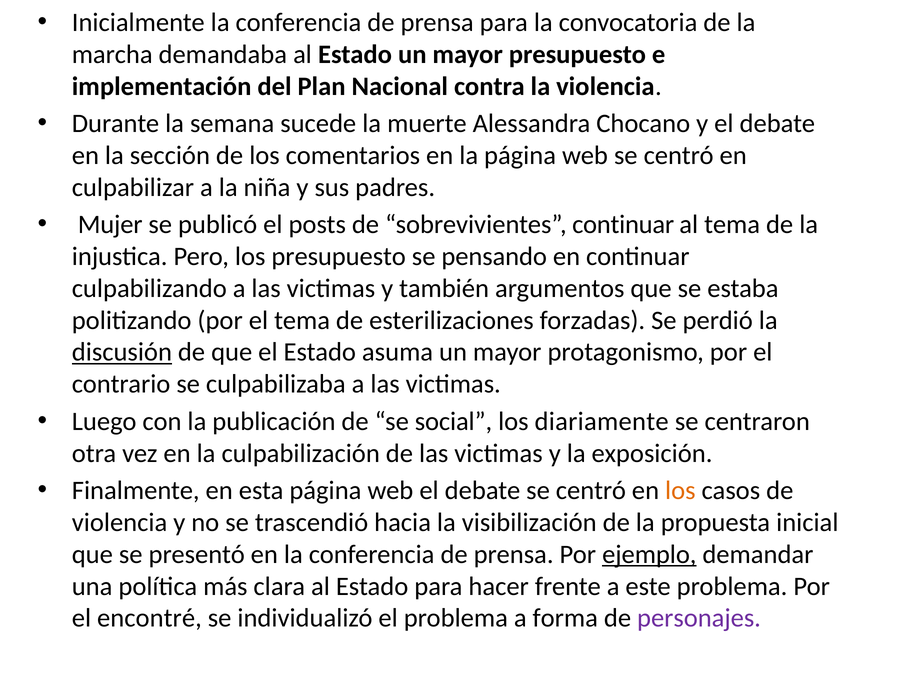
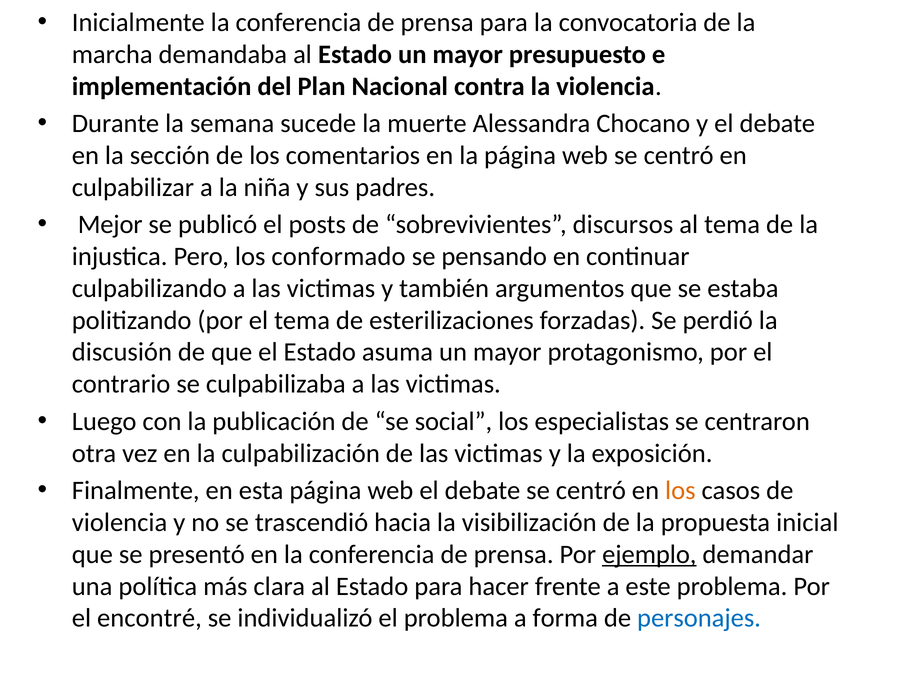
Mujer: Mujer -> Mejor (110, 225)
sobrevivientes continuar: continuar -> discursos (623, 225)
los presupuesto: presupuesto -> conformado (339, 256)
discusión underline: present -> none (122, 352)
diariamente: diariamente -> especialistas (602, 421)
personajes colour: purple -> blue (699, 618)
